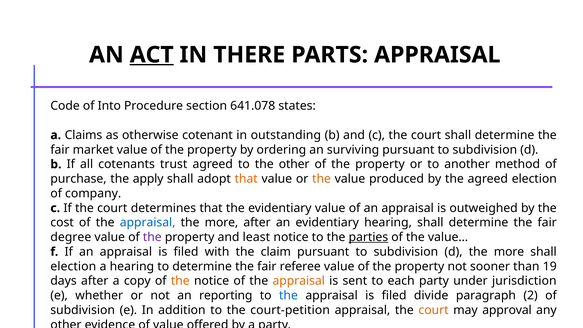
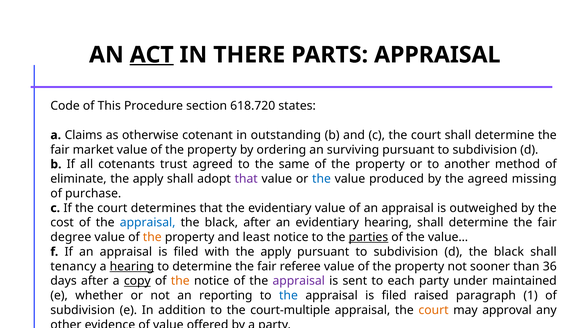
Into: Into -> This (109, 106)
641.078: 641.078 -> 618.720 (253, 106)
the other: other -> same (294, 164)
purchase: purchase -> eliminate (78, 179)
that colour: orange -> purple (246, 179)
the colour: orange -> blue (322, 179)
agreed election: election -> missing (534, 179)
company: company -> purchase (93, 193)
more: more -> black (221, 223)
the colour: purple -> orange (152, 237)
with the claim: claim -> apply (276, 252)
d the more: more -> black (509, 252)
election: election -> tenancy (73, 266)
hearing underline: none -> present (132, 266)
19: 19 -> 36 (550, 266)
copy underline: none -> present (137, 281)
appraisal colour: orange -> purple (299, 281)
jurisdiction: jurisdiction -> maintained (524, 281)
divide: divide -> raised (431, 296)
2: 2 -> 1 (531, 296)
court-petition: court-petition -> court-multiple (290, 310)
